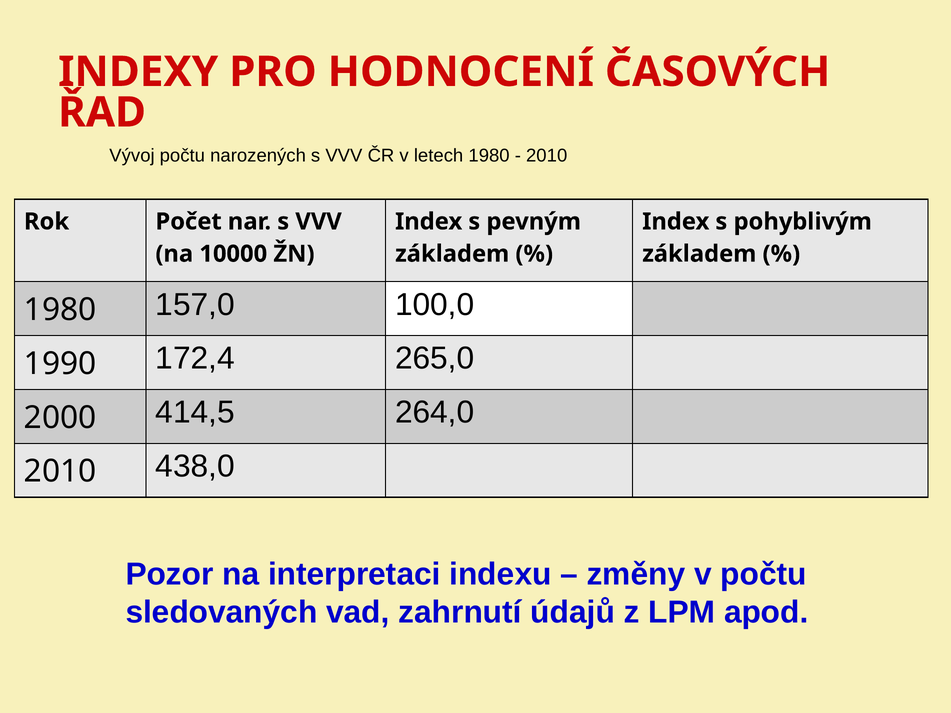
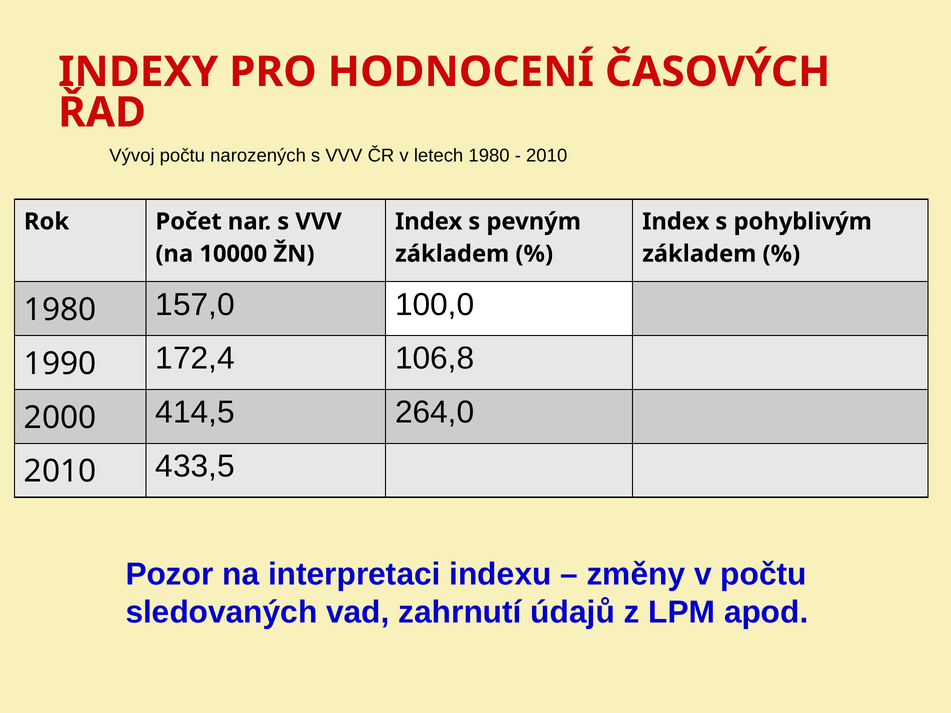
265,0: 265,0 -> 106,8 (435, 359)
438,0: 438,0 -> 433,5 (195, 466)
